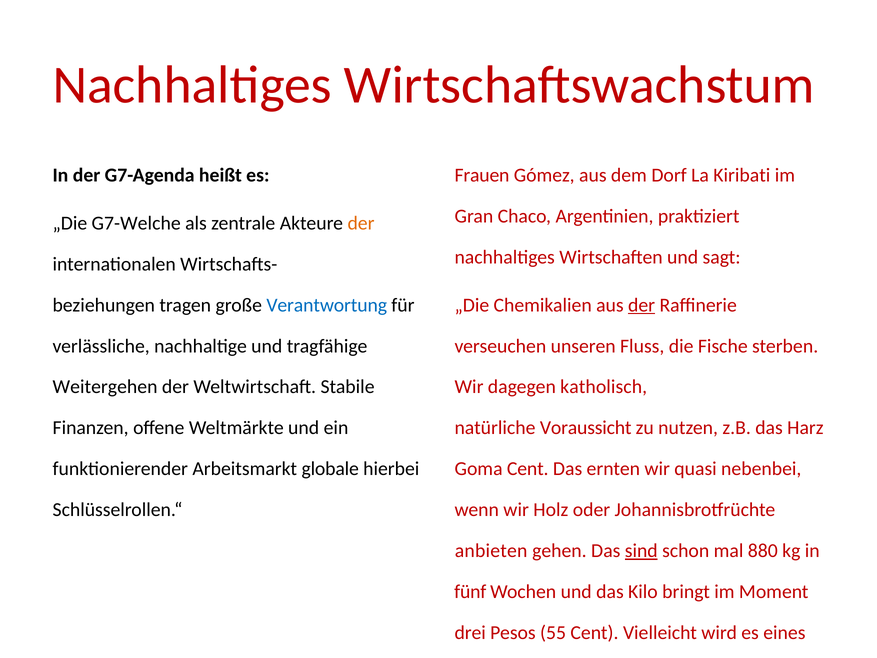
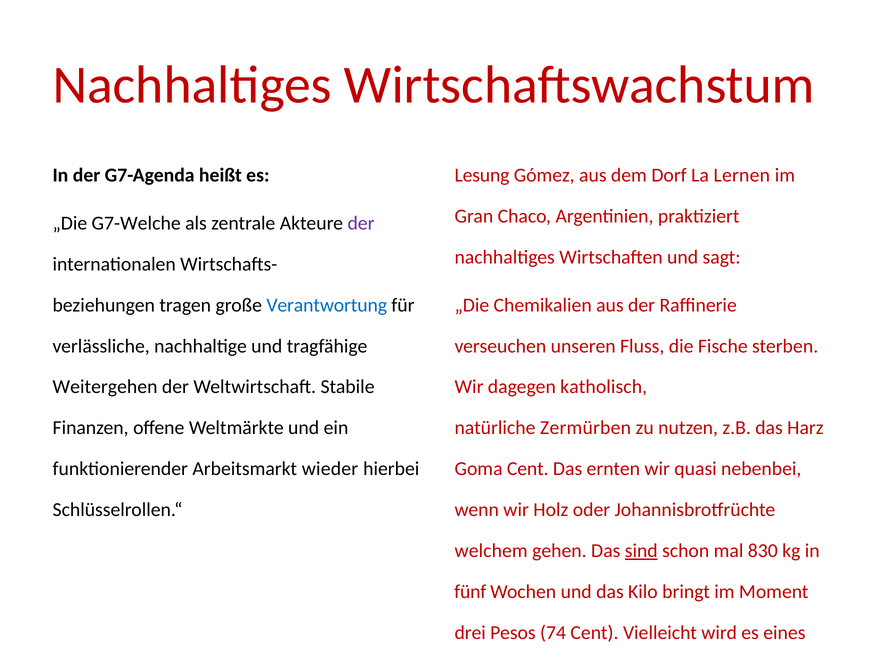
Frauen: Frauen -> Lesung (482, 175)
Kiribati: Kiribati -> Lernen (742, 175)
der colour: orange -> purple (361, 223)
der underline: present -> none (642, 305)
Voraussicht: Voraussicht -> Zermürben (586, 428)
globale: globale -> wieder (330, 469)
anbieten: anbieten -> welchem (491, 551)
880: 880 -> 830 (763, 551)
55: 55 -> 74 (553, 633)
